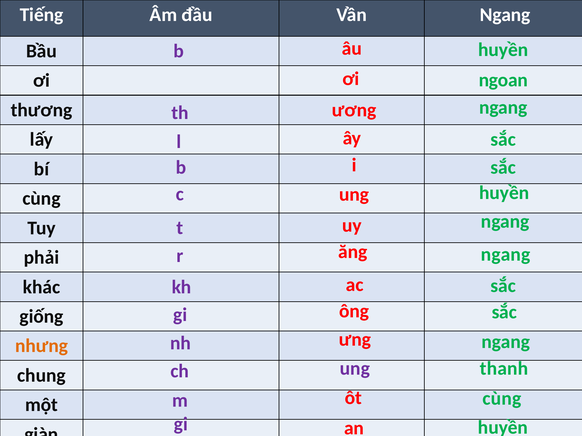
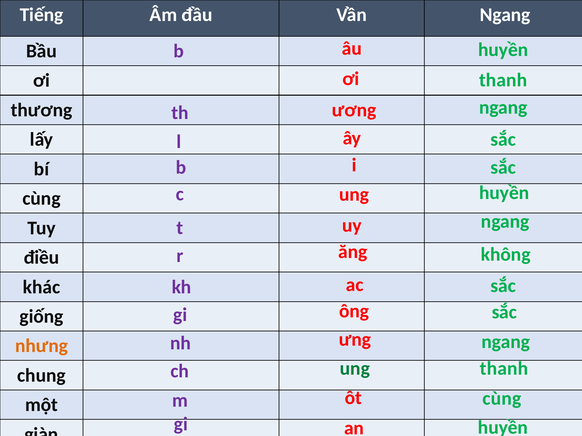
ngoan: ngoan -> thanh (503, 80)
ngang: ngang -> không (506, 255)
phải: phải -> điều (42, 258)
ung colour: purple -> green (355, 369)
